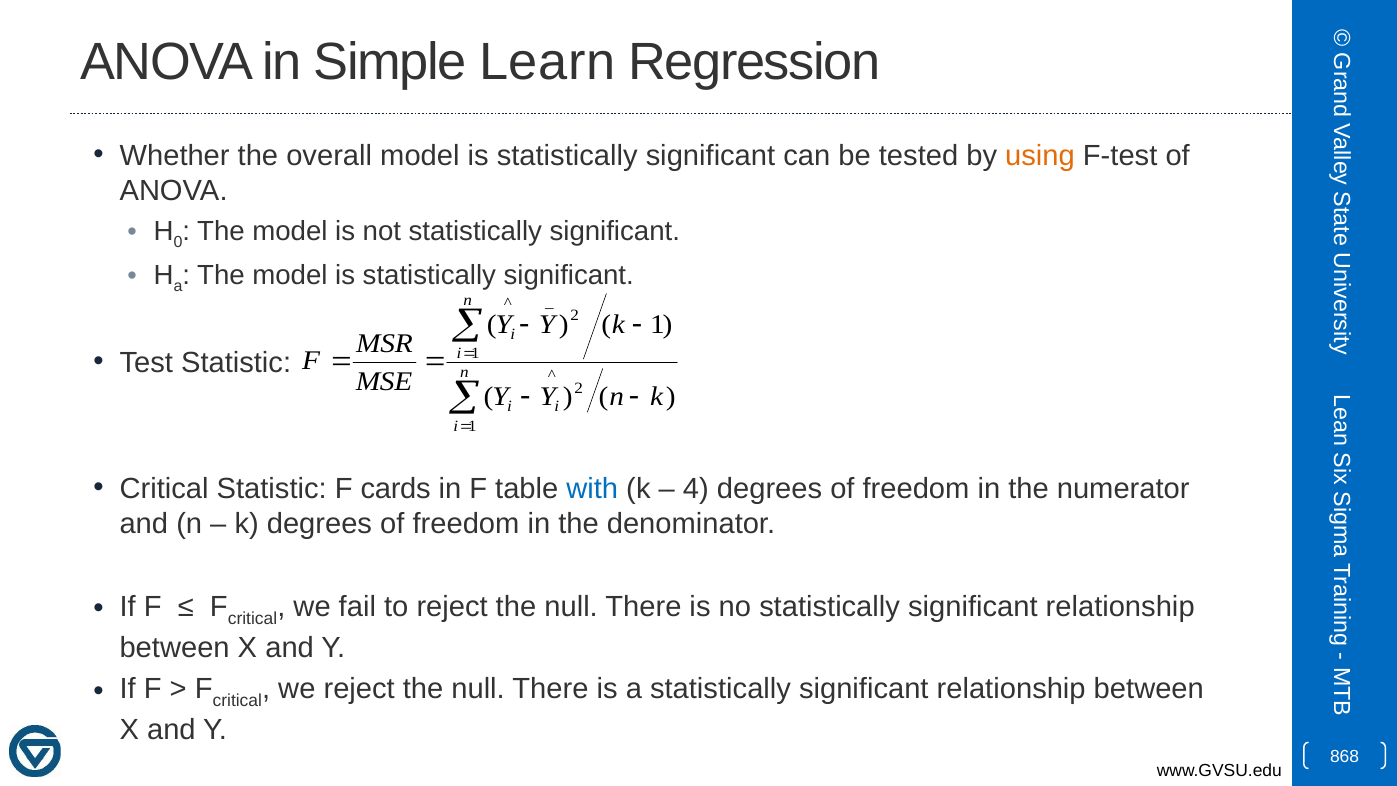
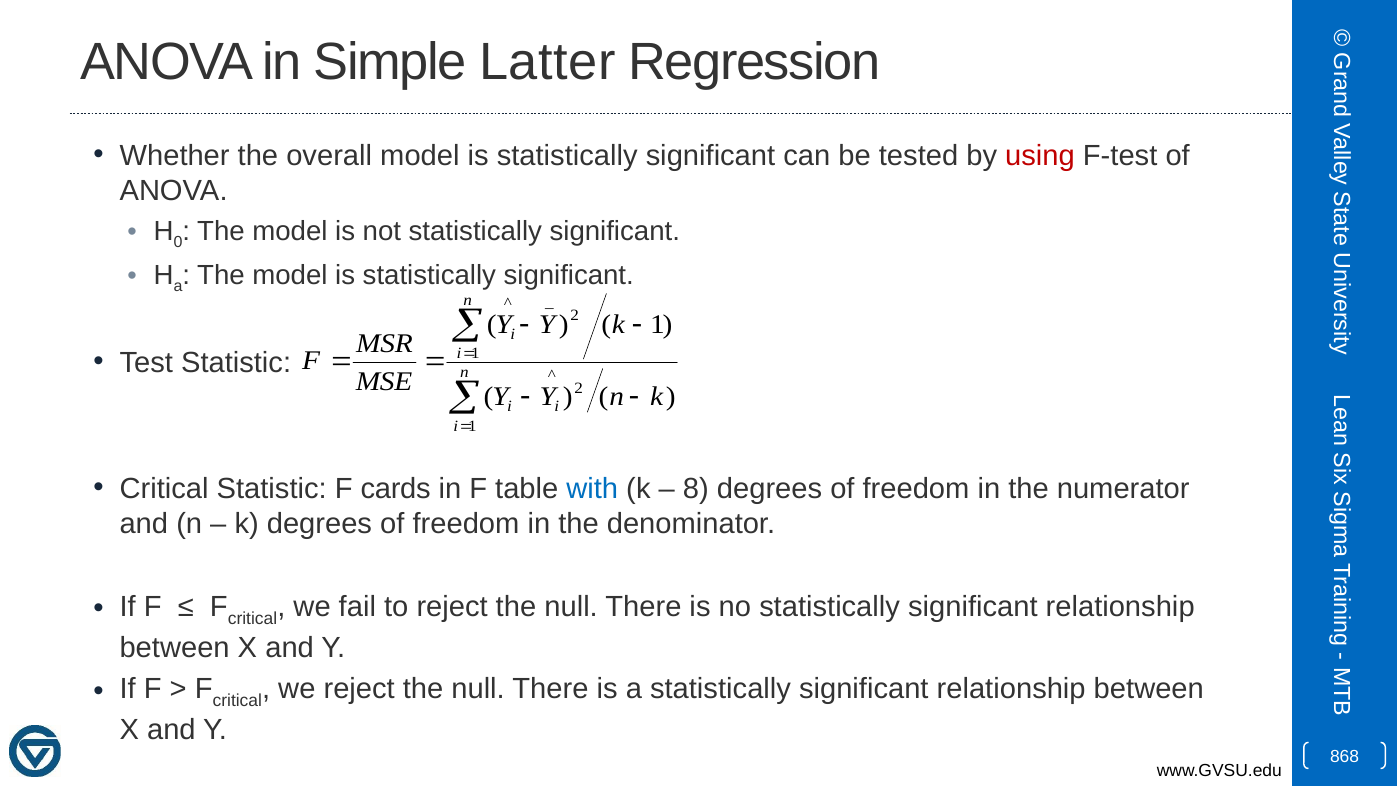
Learn: Learn -> Latter (547, 62)
using colour: orange -> red (1040, 156)
4: 4 -> 8 (696, 488)
